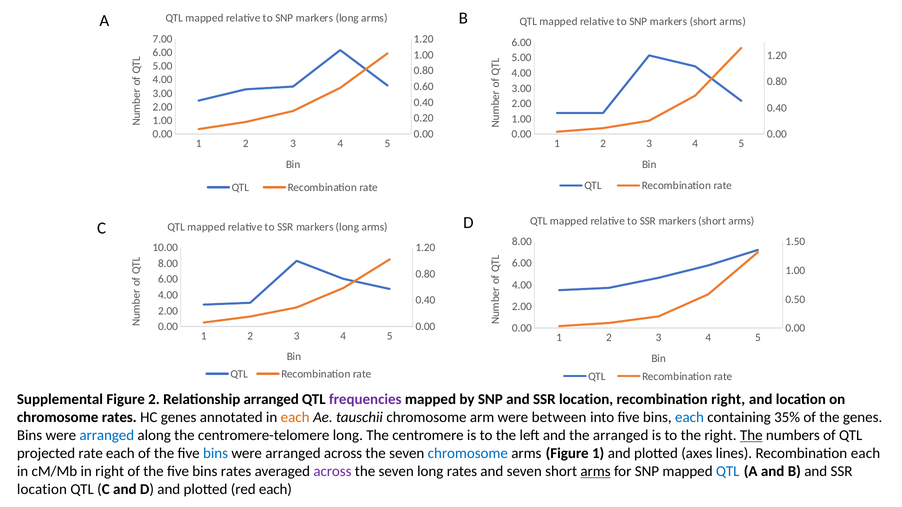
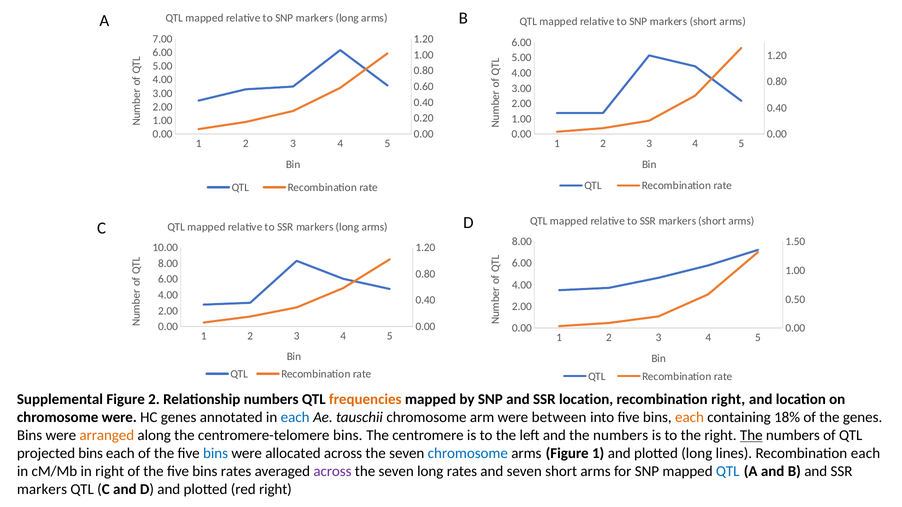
Relationship arranged: arranged -> numbers (271, 400)
frequencies colour: purple -> orange (365, 400)
chromosome rates: rates -> were (119, 418)
each colour: orange -> blue (295, 418)
each colour: blue -> orange (690, 418)
35%: 35% -> 18% (787, 418)
arranged colour: blue -> orange (107, 436)
centromere-telomere long: long -> bins (348, 436)
and the arranged: arranged -> numbers (621, 436)
projected rate: rate -> bins (91, 454)
arranged: arranged -> allocated (293, 454)
plotted axes: axes -> long (697, 454)
arms underline: present -> none (596, 472)
location: location -> markers (42, 490)
red each: each -> right (275, 490)
